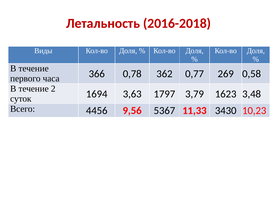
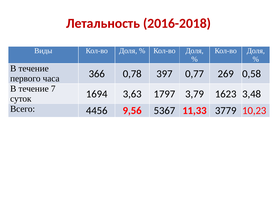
362: 362 -> 397 (164, 74)
2: 2 -> 7 (53, 89)
3430: 3430 -> 3779 (226, 111)
